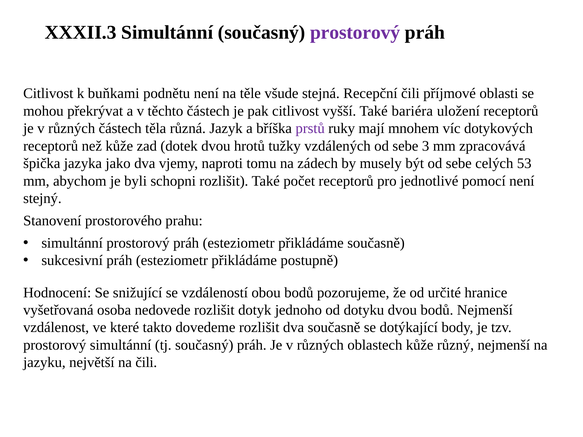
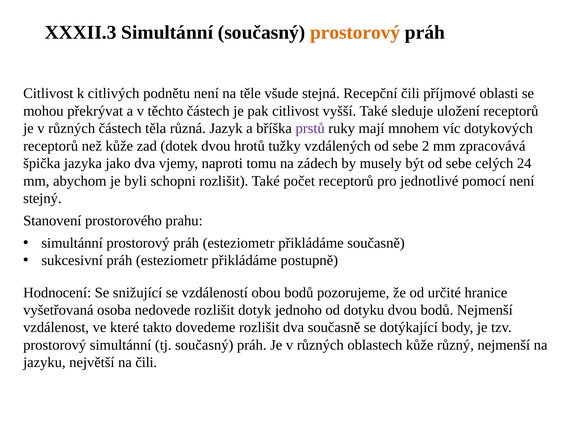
prostorový colour: purple -> orange (355, 32)
buňkami: buňkami -> citlivých (114, 94)
bariéra: bariéra -> sleduje (412, 111)
3: 3 -> 2 (426, 146)
53: 53 -> 24 (524, 163)
